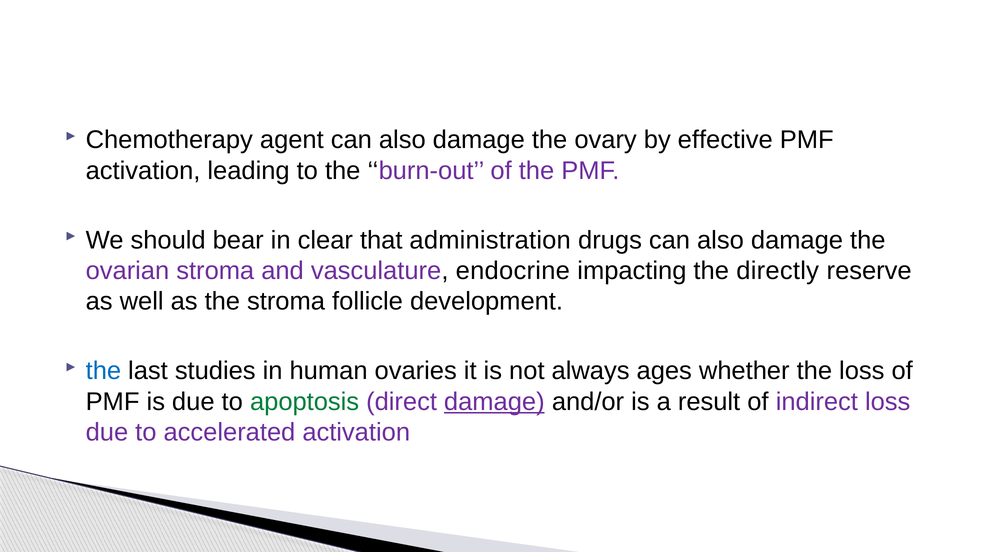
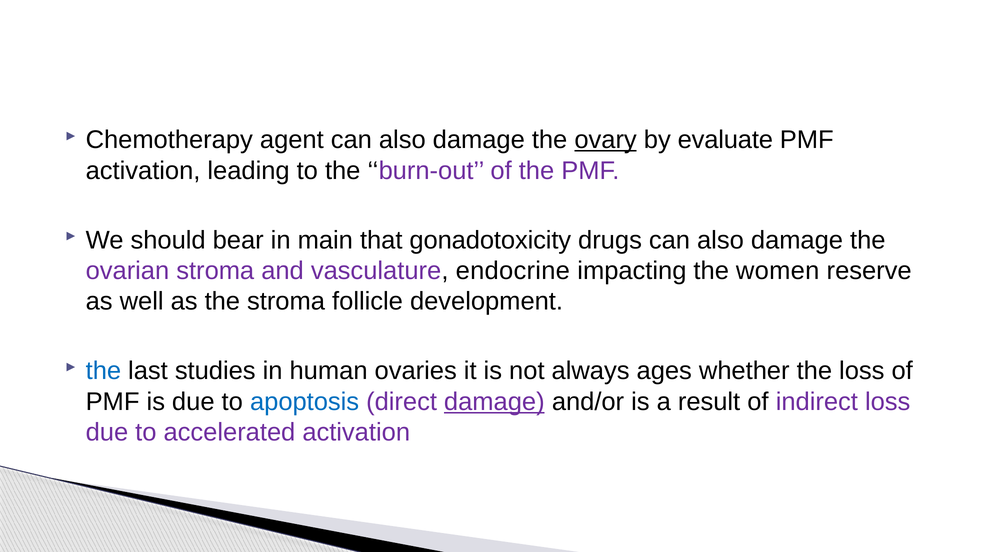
ovary underline: none -> present (606, 140)
effective: effective -> evaluate (725, 140)
clear: clear -> main (325, 240)
administration: administration -> gonadotoxicity (490, 240)
directly: directly -> women (778, 271)
apoptosis colour: green -> blue (305, 401)
